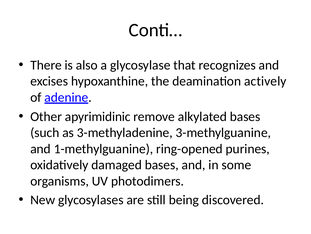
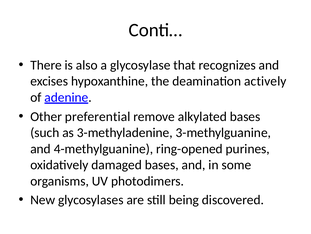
apyrimidinic: apyrimidinic -> preferential (98, 116)
1-methylguanine: 1-methylguanine -> 4-methylguanine (103, 148)
